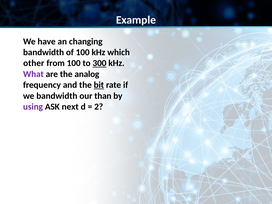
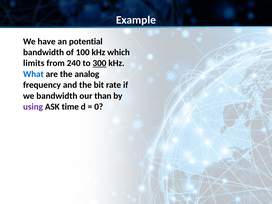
changing: changing -> potential (86, 41)
other: other -> limits (34, 63)
from 100: 100 -> 240 (74, 63)
What colour: purple -> blue (33, 74)
bit underline: present -> none (99, 85)
next: next -> time (70, 107)
2: 2 -> 0 (99, 107)
